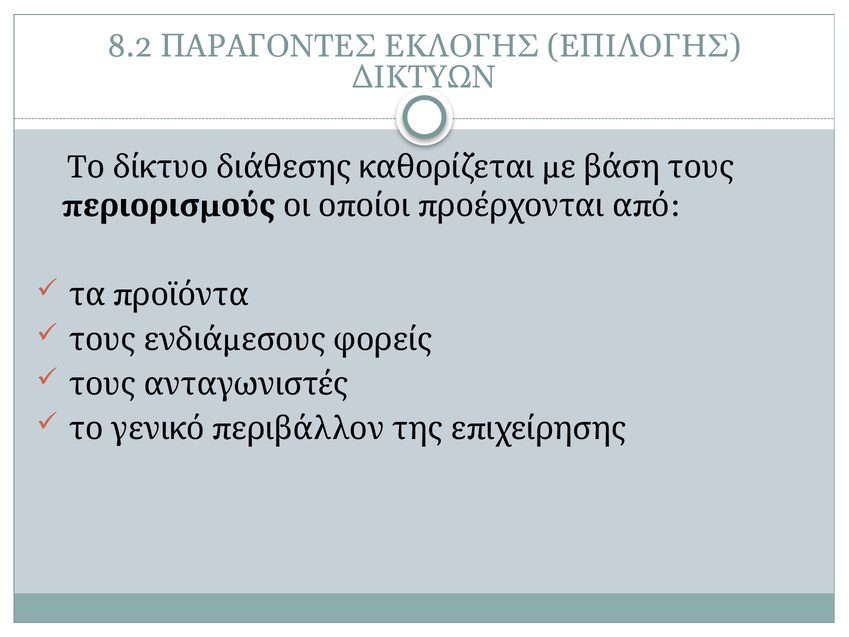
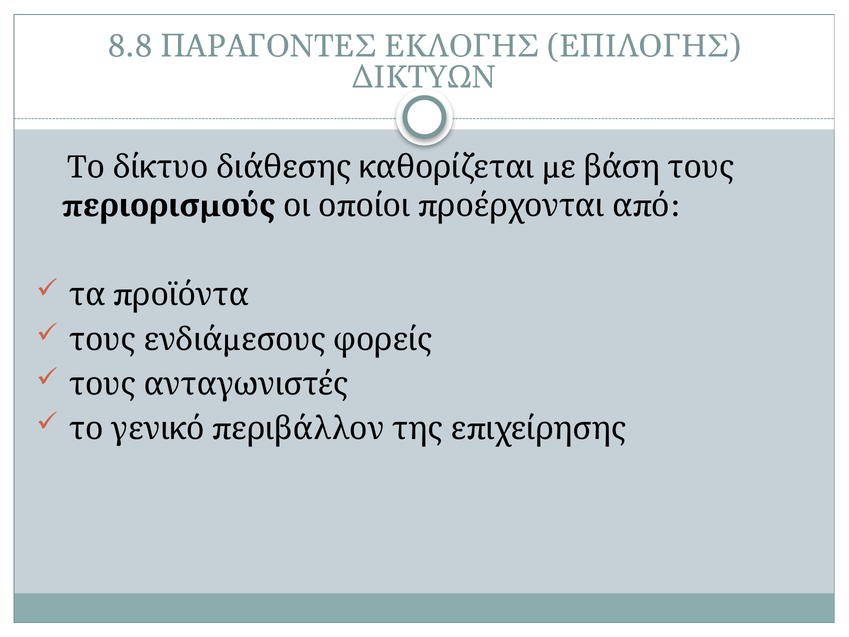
8.2: 8.2 -> 8.8 (130, 46)
